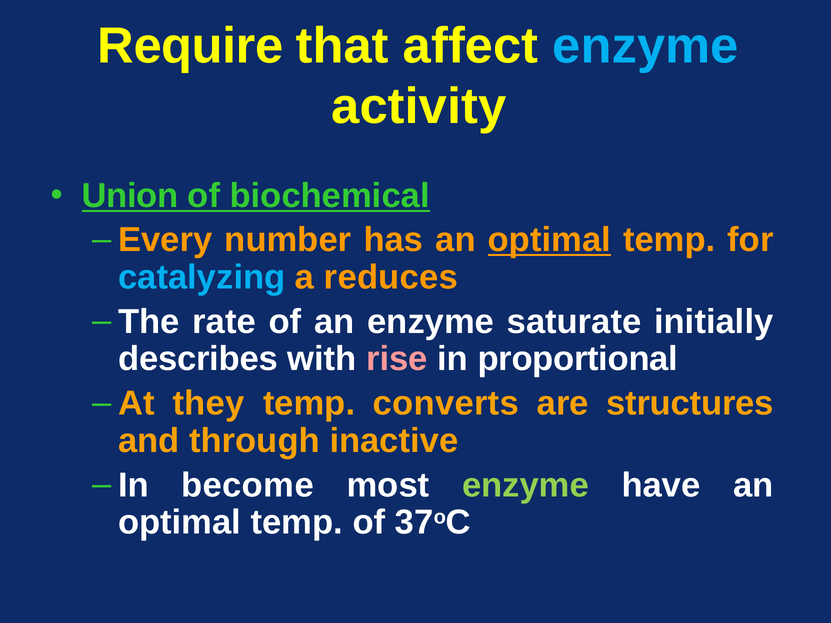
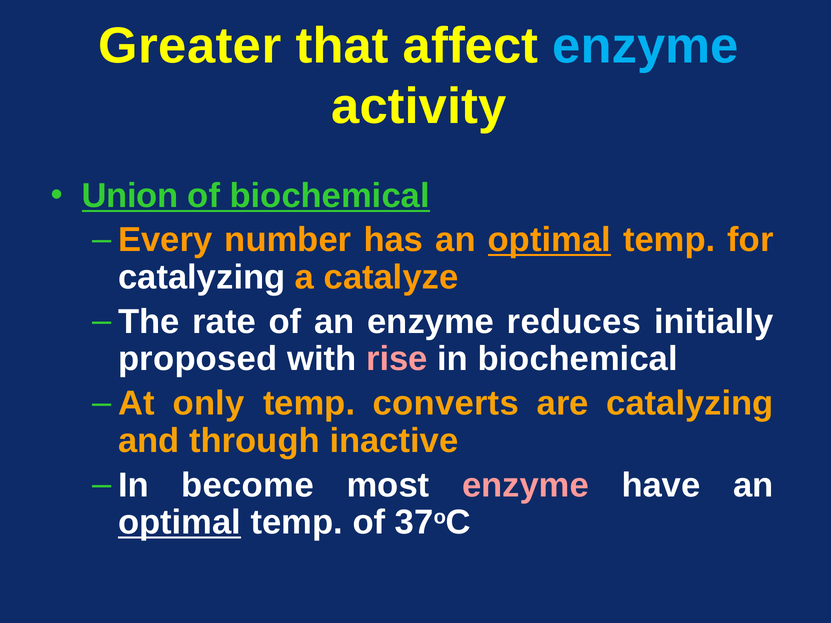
Require: Require -> Greater (190, 46)
catalyzing colour: light blue -> white (202, 277)
reduces: reduces -> catalyze (391, 277)
saturate: saturate -> reduces (574, 322)
describes: describes -> proposed (198, 359)
in proportional: proportional -> biochemical (578, 359)
they: they -> only (209, 404)
are structures: structures -> catalyzing (690, 404)
enzyme colour: light green -> pink (525, 485)
optimal underline: none -> present (180, 523)
